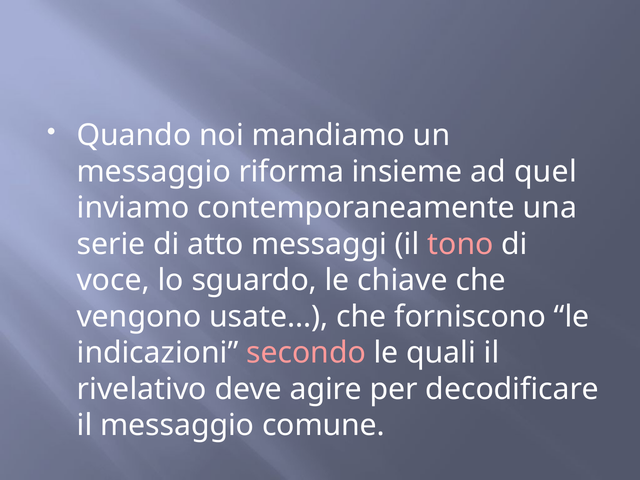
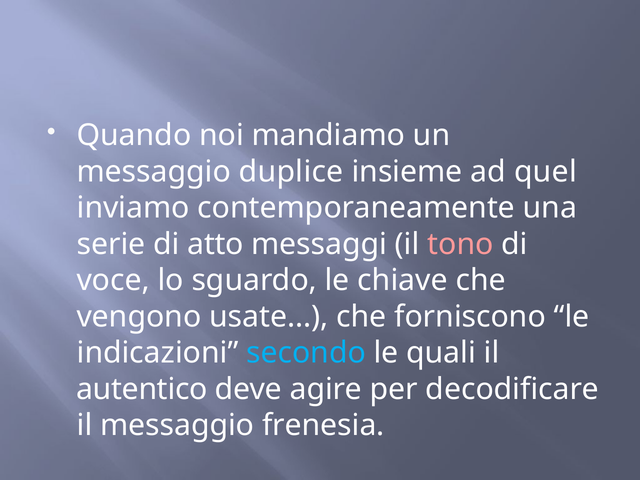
riforma: riforma -> duplice (291, 172)
secondo colour: pink -> light blue (306, 353)
rivelativo: rivelativo -> autentico (142, 389)
comune: comune -> frenesia (323, 426)
